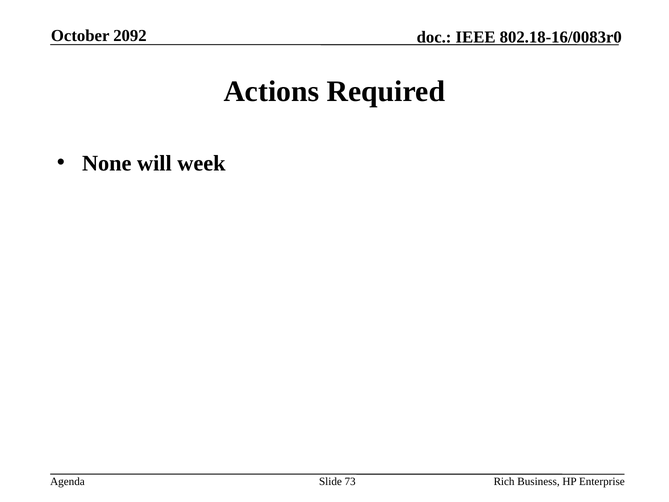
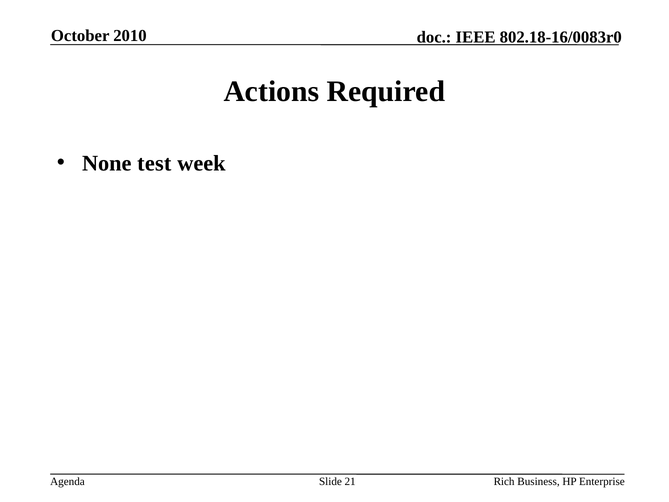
2092: 2092 -> 2010 (130, 35)
will: will -> test (154, 163)
73: 73 -> 21 (350, 481)
